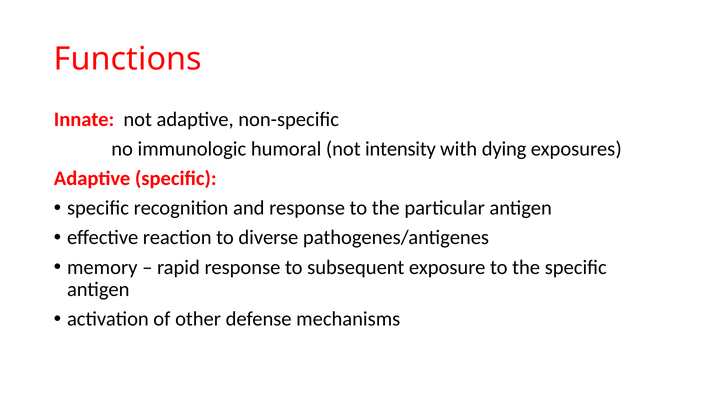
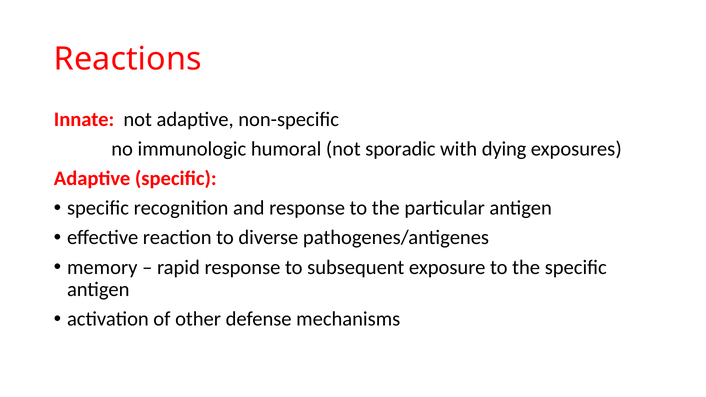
Functions: Functions -> Reactions (128, 59)
intensity: intensity -> sporadic (400, 149)
